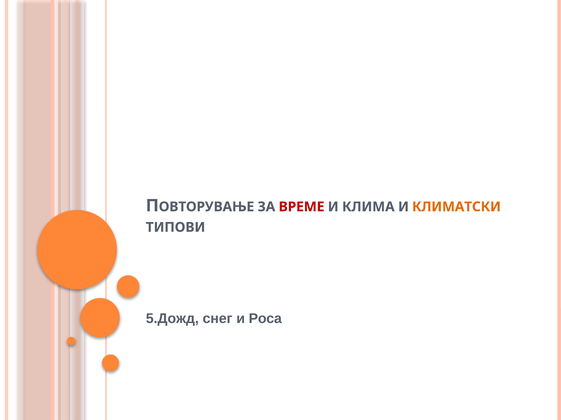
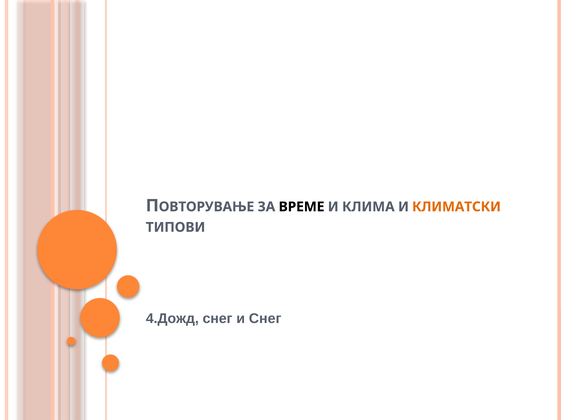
ВРЕМЕ colour: red -> black (302, 207)
5.Дожд: 5.Дожд -> 4.Дожд (172, 319)
и Роса: Роса -> Снег (265, 319)
